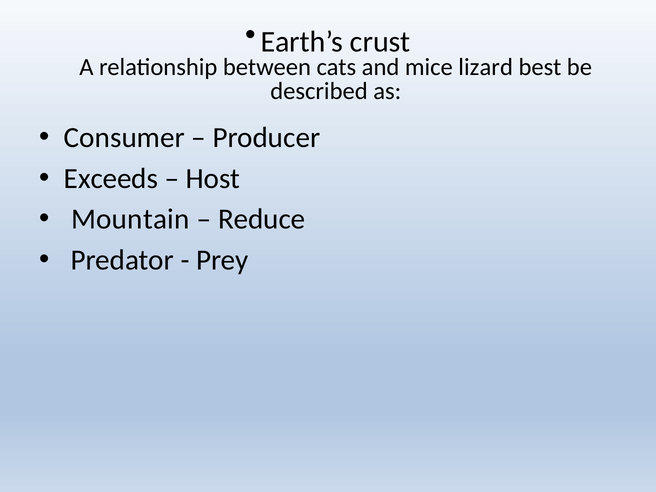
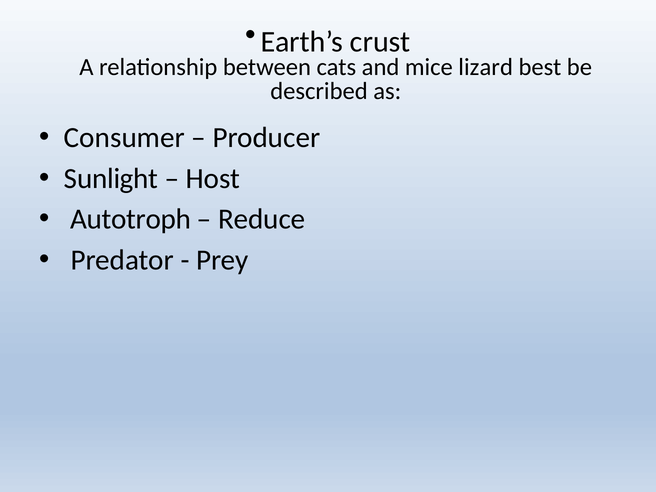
Exceeds: Exceeds -> Sunlight (111, 178)
Mountain: Mountain -> Autotroph (131, 219)
